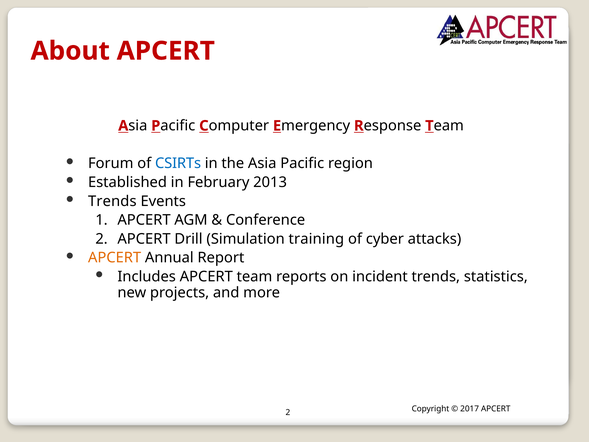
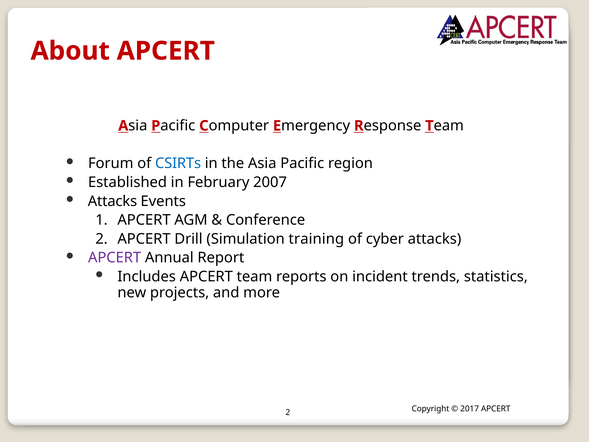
2013: 2013 -> 2007 (270, 182)
Trends: Trends -> Attacks (112, 201)
APCERT colour: orange -> purple (115, 258)
